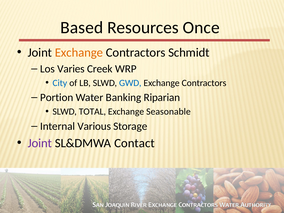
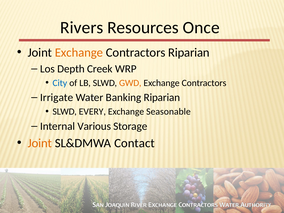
Based: Based -> Rivers (82, 27)
Contractors Schmidt: Schmidt -> Riparian (189, 52)
Varies: Varies -> Depth (71, 69)
GWD colour: blue -> orange (130, 83)
Portion: Portion -> Irrigate (57, 98)
TOTAL: TOTAL -> EVERY (92, 112)
Joint colour: purple -> orange (40, 143)
